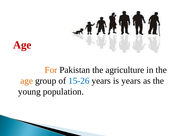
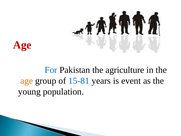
For colour: orange -> blue (51, 70)
15-26: 15-26 -> 15-81 (79, 81)
is years: years -> event (131, 81)
